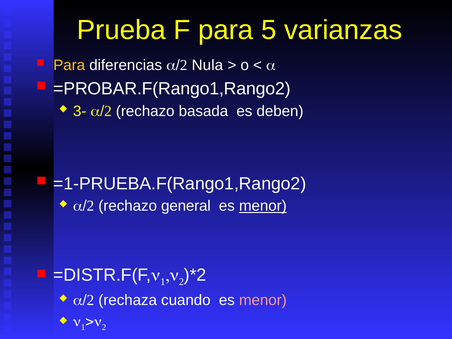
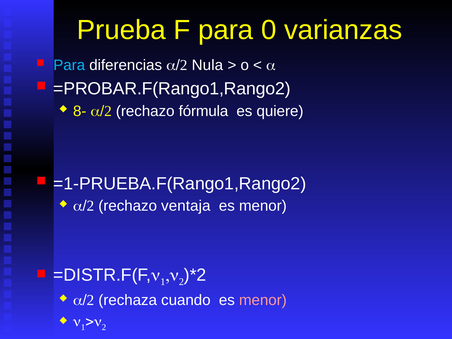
5: 5 -> 0 (269, 30)
Para colour: yellow -> light blue (69, 65)
3-: 3- -> 8- (80, 111)
basada: basada -> fórmula (203, 111)
deben: deben -> quiere (280, 111)
general: general -> ventaja (186, 206)
menor underline: present -> none (263, 206)
